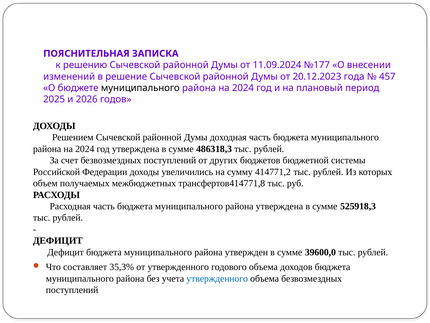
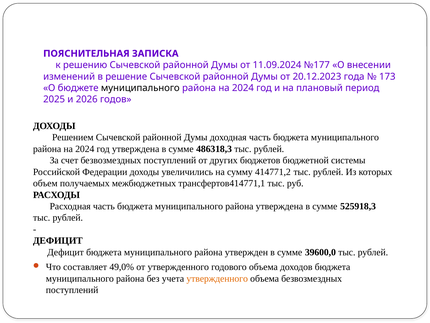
457: 457 -> 173 (387, 76)
трансфертов414771,8: трансфертов414771,8 -> трансфертов414771,1 (222, 183)
35,3%: 35,3% -> 49,0% (122, 267)
утвержденного colour: blue -> orange (217, 278)
